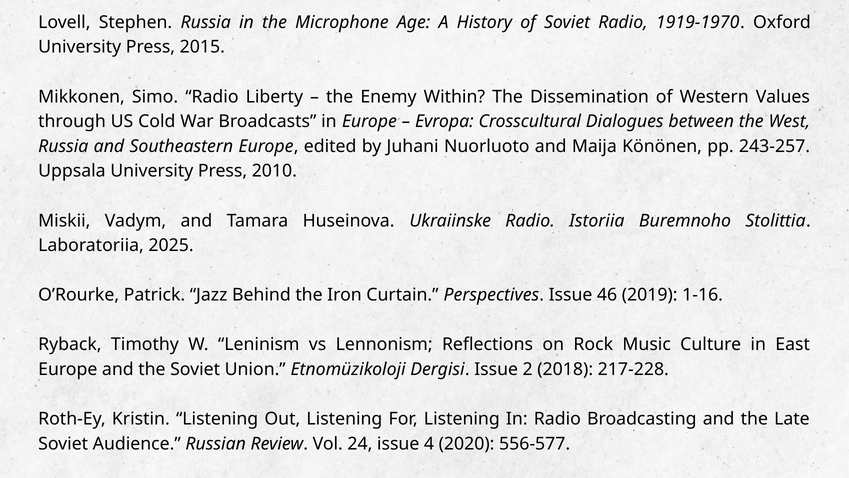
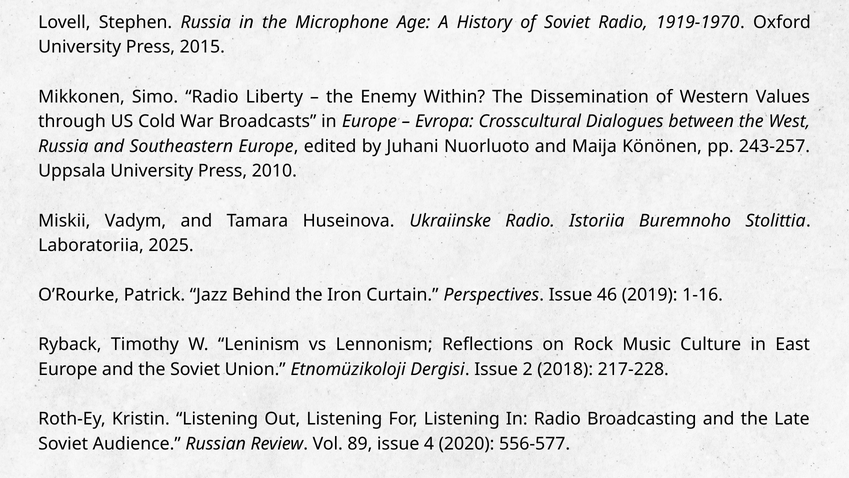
24: 24 -> 89 (360, 443)
